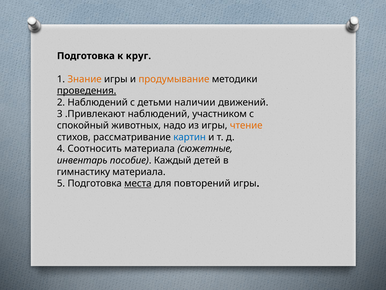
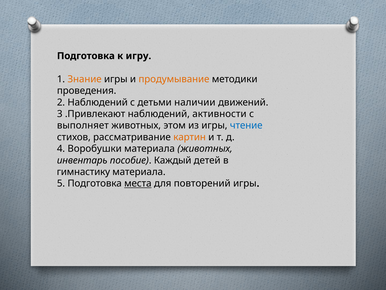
круг: круг -> игру (138, 56)
проведения underline: present -> none (87, 91)
участником: участником -> активности (219, 114)
спокойный: спокойный -> выполняет (83, 125)
надо: надо -> этом (175, 125)
чтение colour: orange -> blue (246, 125)
картин colour: blue -> orange (190, 137)
Соотносить: Соотносить -> Воробушки (95, 148)
материала сюжетные: сюжетные -> животных (205, 148)
